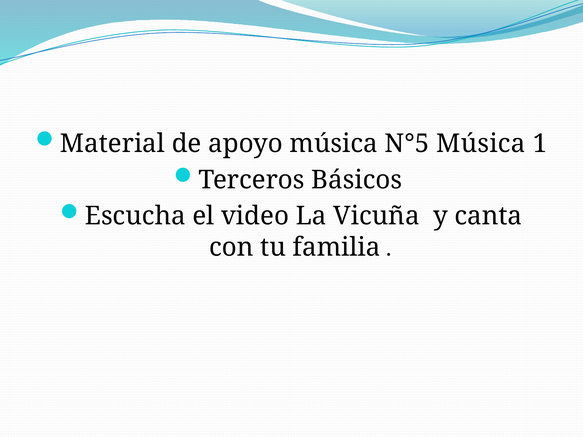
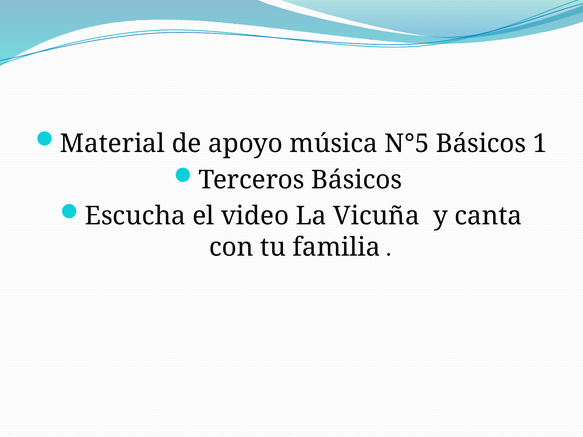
N°5 Música: Música -> Básicos (481, 144)
